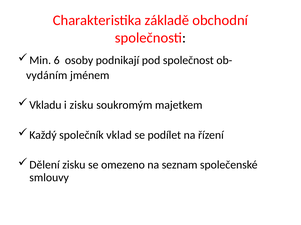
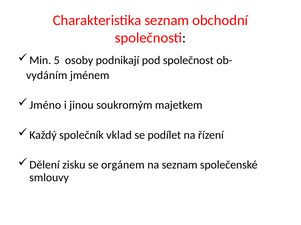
Charakteristika základě: základě -> seznam (167, 20)
6: 6 -> 5 (57, 60)
Vkladu: Vkladu -> Jméno (45, 105)
i zisku: zisku -> jinou (81, 105)
omezeno: omezeno -> orgánem (123, 165)
